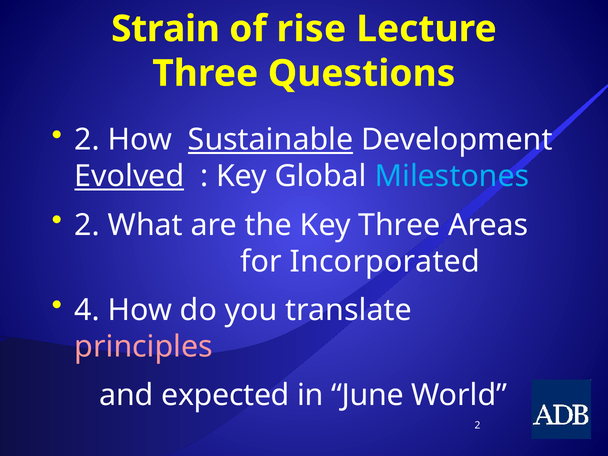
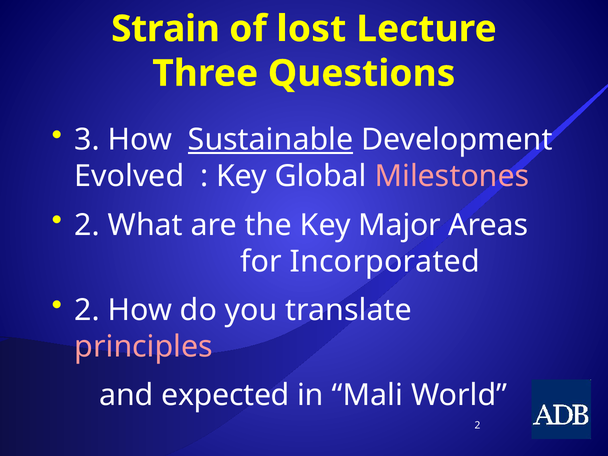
rise: rise -> lost (311, 29)
2: 2 -> 3 (87, 140)
Evolved underline: present -> none (129, 176)
Milestones colour: light blue -> pink (452, 176)
Key Three: Three -> Major (400, 225)
4: 4 -> 2 (87, 310)
June: June -> Mali (367, 395)
